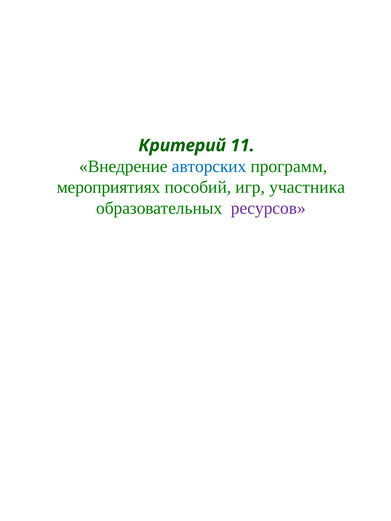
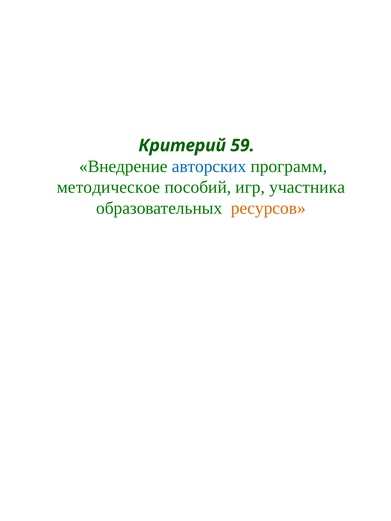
11: 11 -> 59 (242, 146)
мероприятиях: мероприятиях -> методическое (108, 187)
ресурсов colour: purple -> orange (268, 208)
